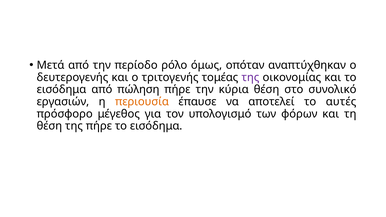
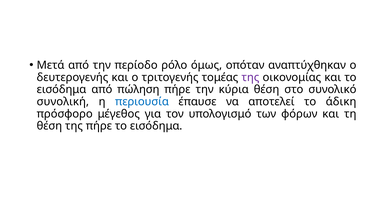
εργασιών: εργασιών -> συνολική (63, 102)
περιουσία colour: orange -> blue (142, 102)
αυτές: αυτές -> άδικη (341, 102)
